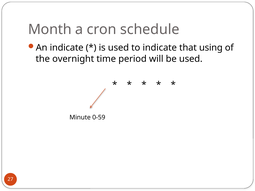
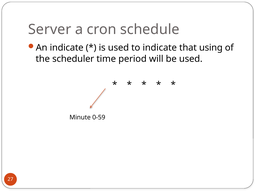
Month: Month -> Server (50, 29)
overnight: overnight -> scheduler (73, 59)
